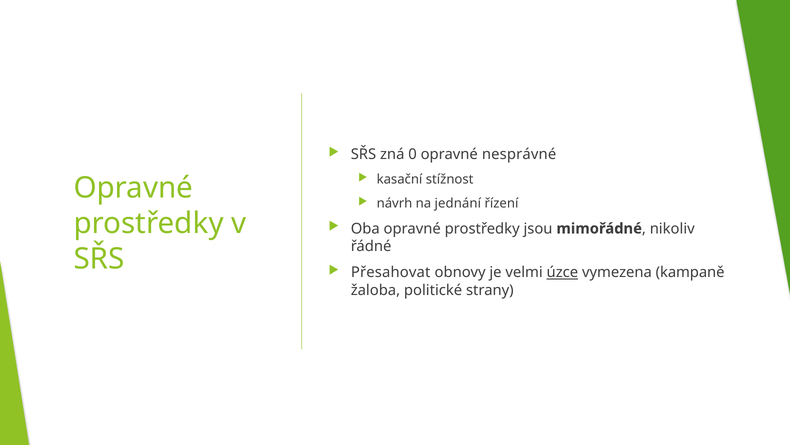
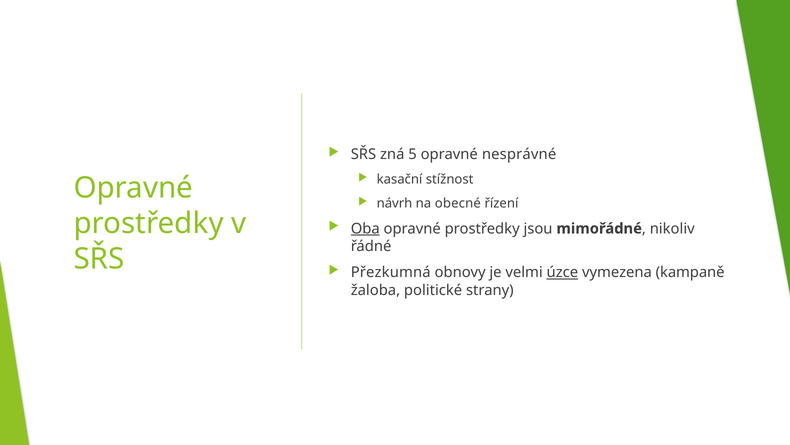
0: 0 -> 5 (413, 154)
jednání: jednání -> obecné (458, 203)
Oba underline: none -> present (365, 228)
Přesahovat: Přesahovat -> Přezkumná (391, 272)
